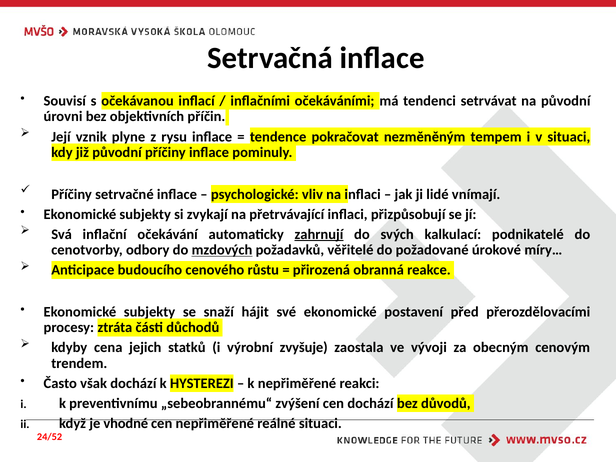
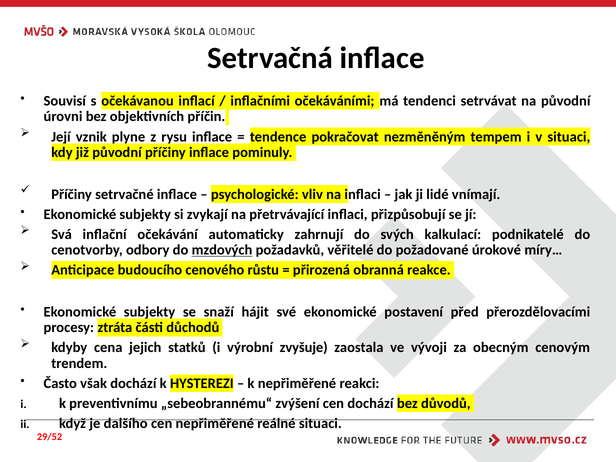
zahrnují underline: present -> none (319, 234)
vhodné: vhodné -> dalšího (126, 423)
24/52: 24/52 -> 29/52 (50, 437)
